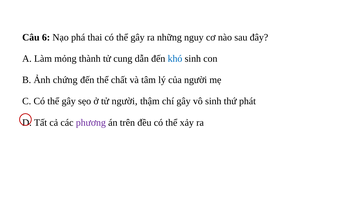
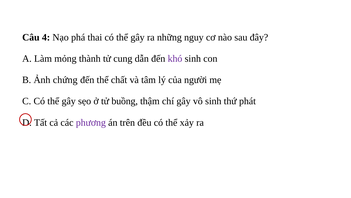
6: 6 -> 4 (46, 37)
khó colour: blue -> purple (175, 59)
tử người: người -> buồng (125, 101)
